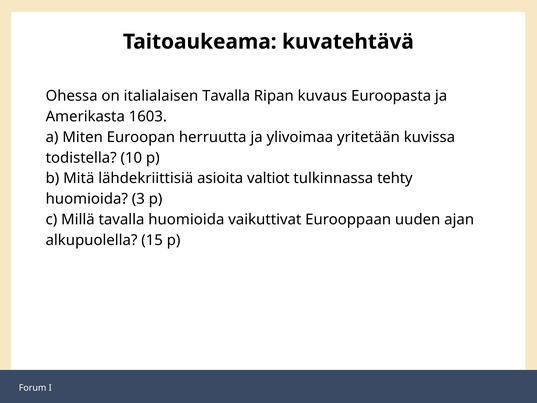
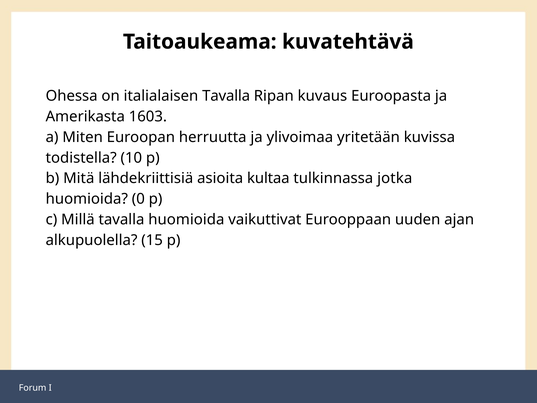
valtiot: valtiot -> kultaa (268, 178)
tehty: tehty -> jotka (395, 178)
3: 3 -> 0 (138, 199)
